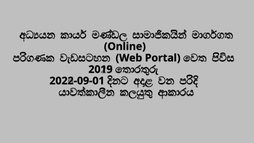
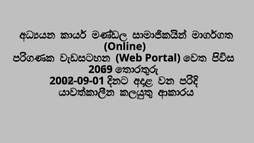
2019: 2019 -> 2069 (100, 69)
2022-09-01: 2022-09-01 -> 2002-09-01 (77, 81)
